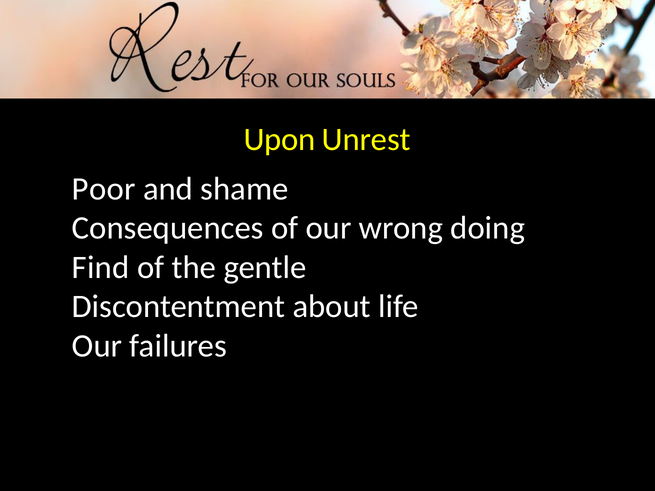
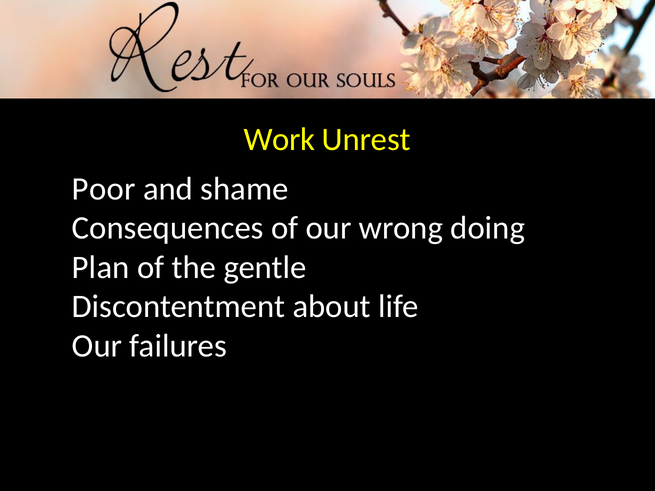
Upon: Upon -> Work (279, 140)
Find: Find -> Plan (101, 267)
